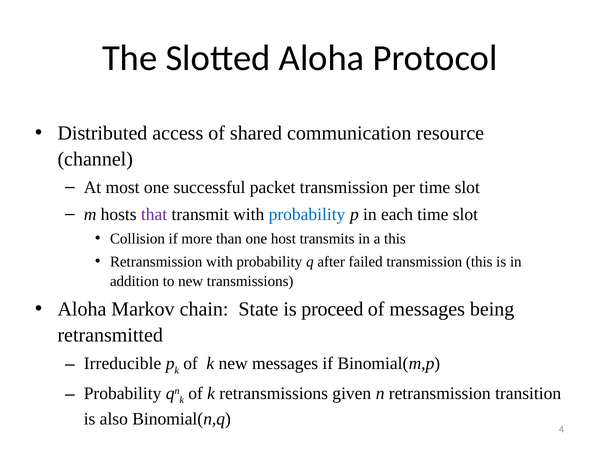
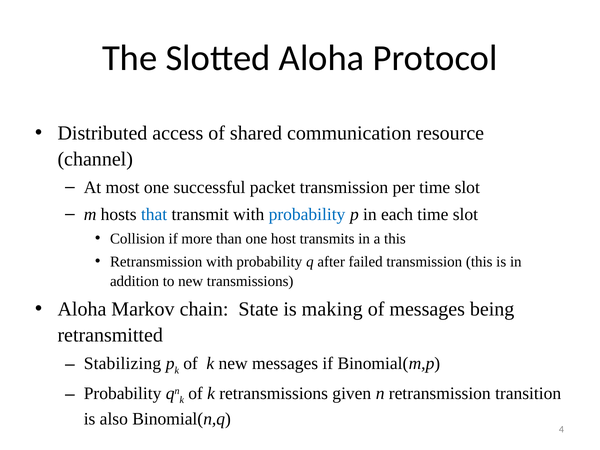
that colour: purple -> blue (154, 214)
proceed: proceed -> making (332, 309)
Irreducible: Irreducible -> Stabilizing (123, 363)
